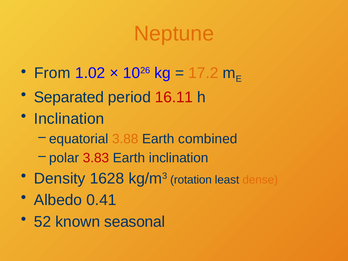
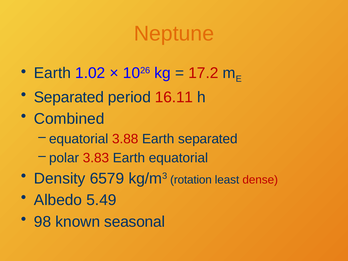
From: From -> Earth (52, 73)
17.2 colour: orange -> red (203, 73)
Inclination: Inclination -> Combined (69, 119)
3.88 colour: orange -> red (125, 139)
Earth combined: combined -> separated (208, 139)
Earth inclination: inclination -> equatorial (179, 158)
1628: 1628 -> 6579 (107, 178)
dense colour: orange -> red (260, 180)
0.41: 0.41 -> 5.49 (101, 200)
52: 52 -> 98 (43, 222)
